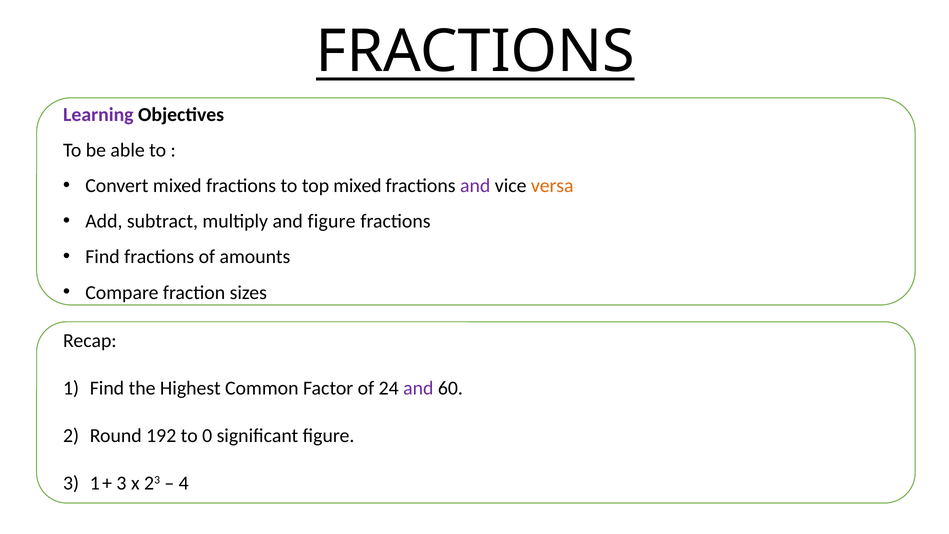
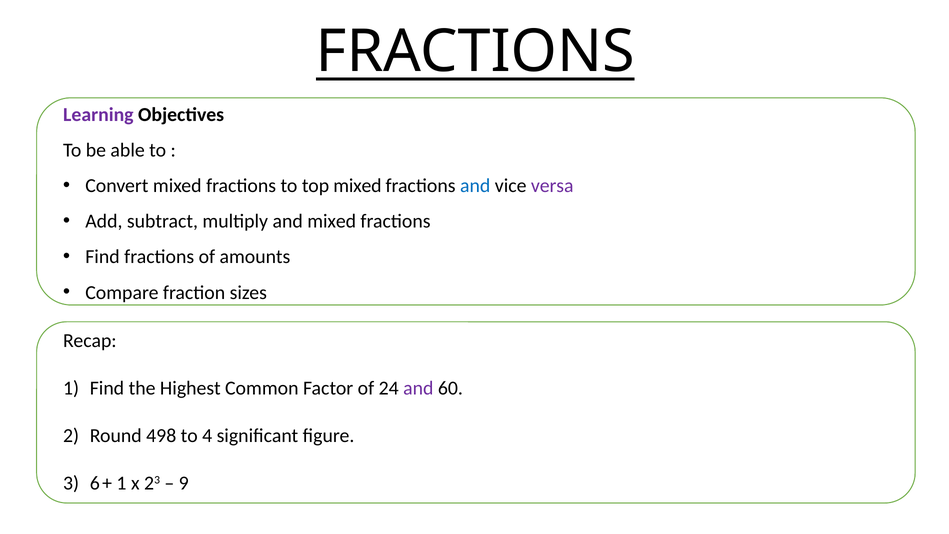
and colour: purple -> blue (475, 186)
versa colour: orange -> purple (552, 186)
and figure: figure -> mixed (332, 221)
192: 192 -> 498 (161, 435)
0: 0 -> 4 (207, 435)
3 1: 1 -> 6 (95, 483)
3: 3 -> 1 (121, 483)
4: 4 -> 9 (184, 483)
